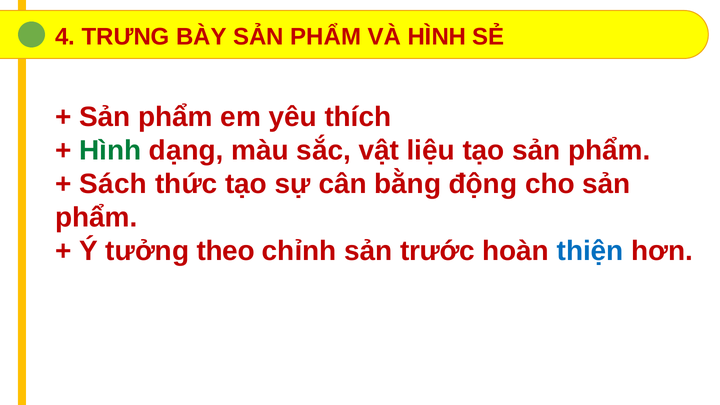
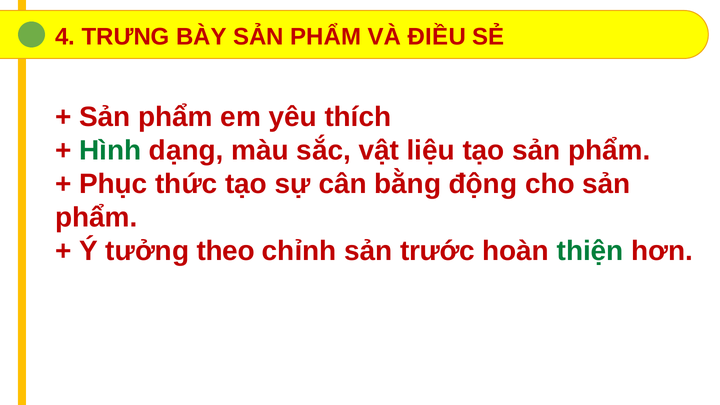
VÀ HÌNH: HÌNH -> ĐIỀU (437, 37)
Sách: Sách -> Phục (113, 184)
thiện colour: blue -> green (590, 251)
